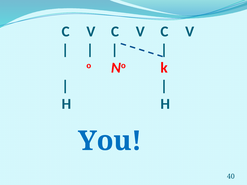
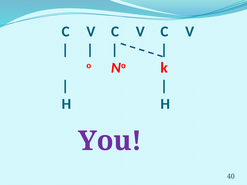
You colour: blue -> purple (110, 141)
